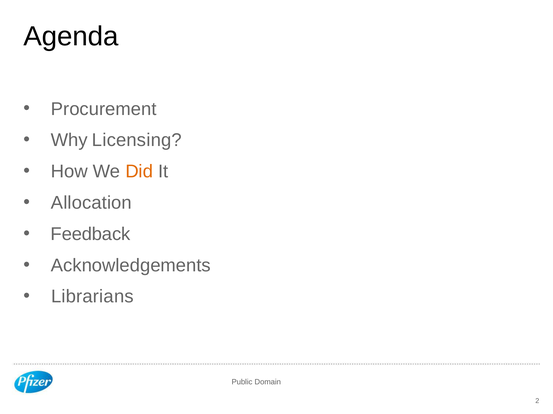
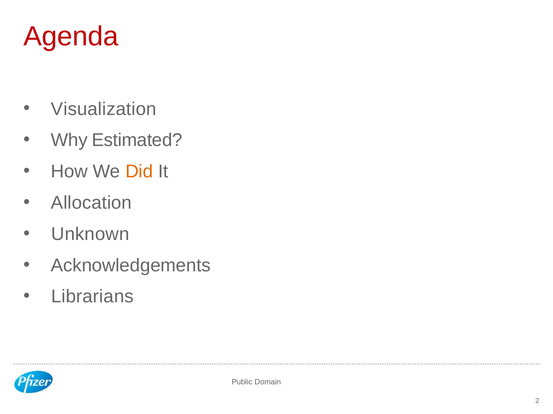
Agenda colour: black -> red (71, 36)
Procurement: Procurement -> Visualization (104, 109)
Licensing: Licensing -> Estimated (137, 140)
Feedback: Feedback -> Unknown (90, 234)
